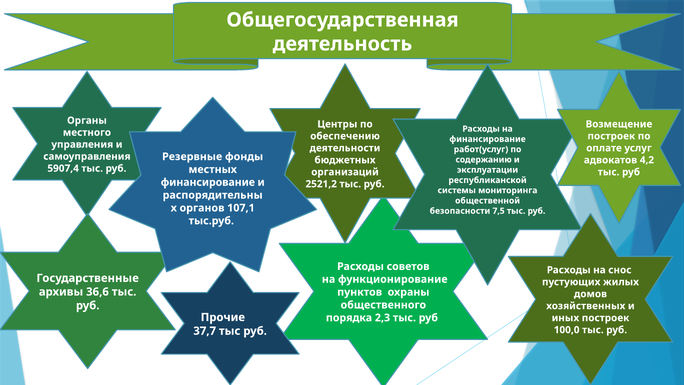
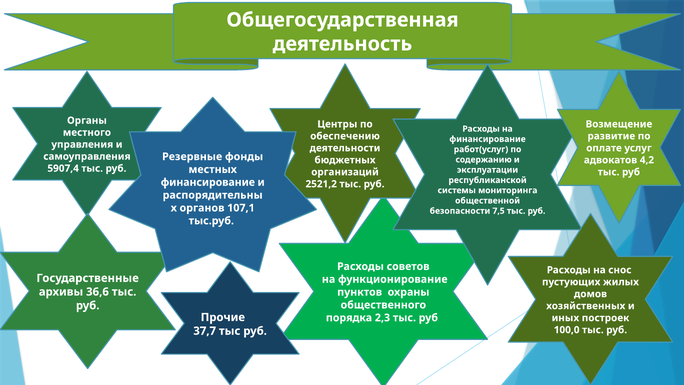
построек: построек -> развитие (611, 136)
